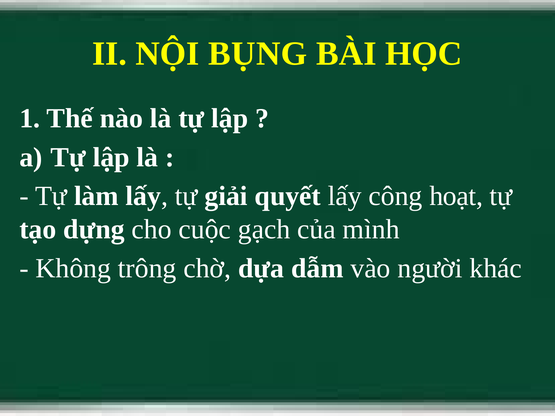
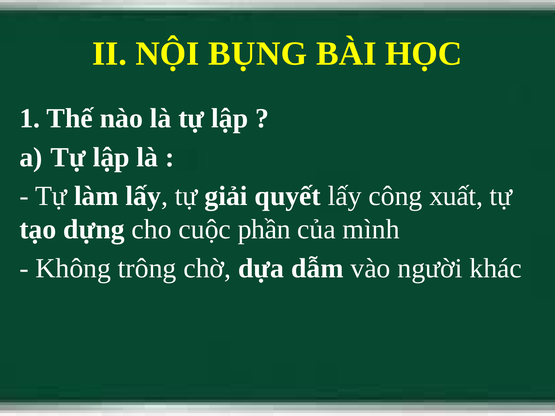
hoạt: hoạt -> xuất (456, 196)
gạch: gạch -> phần (264, 229)
